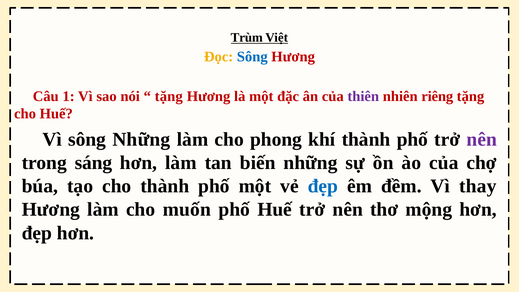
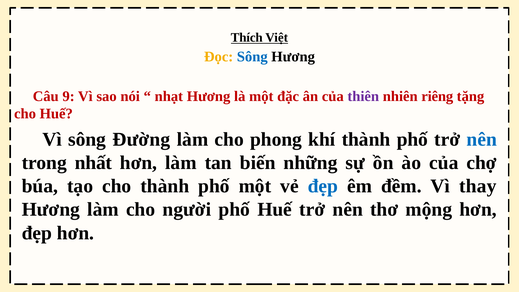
Trùm: Trùm -> Thích (247, 38)
Hương colour: red -> black (293, 57)
1: 1 -> 9 (69, 96)
tặng: tặng -> nhạt (169, 96)
sông Những: Những -> Đường (141, 139)
nên colour: purple -> blue (482, 139)
sáng: sáng -> nhất (93, 163)
muốn: muốn -> người (187, 210)
